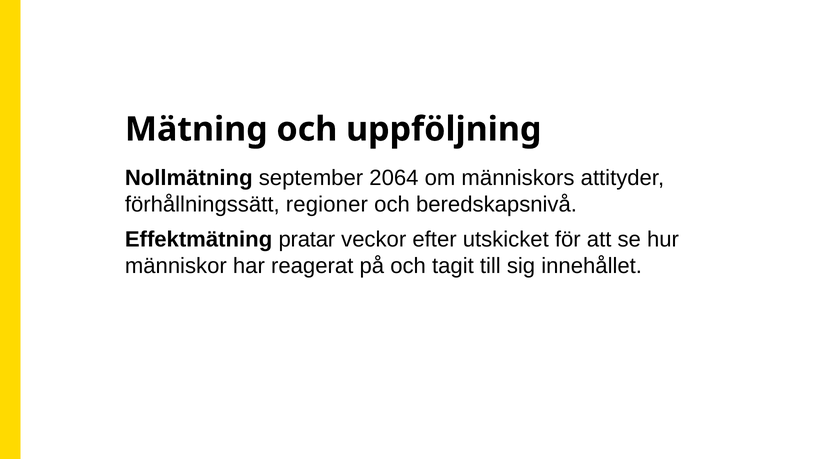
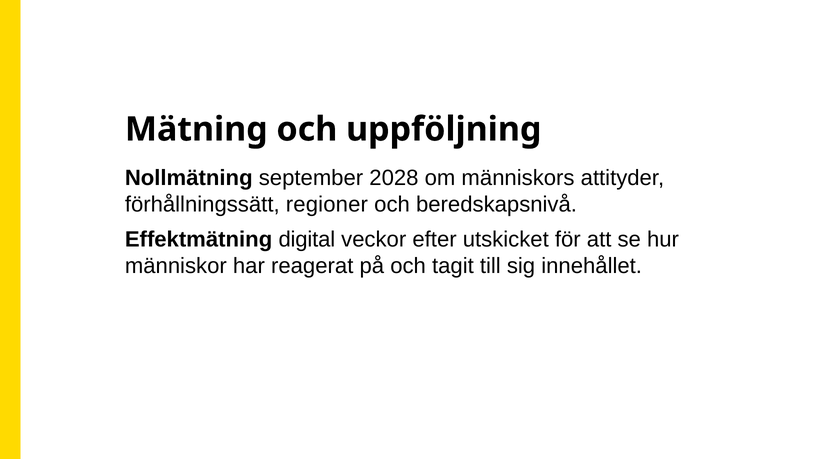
2064: 2064 -> 2028 (394, 178)
pratar: pratar -> digital (307, 239)
